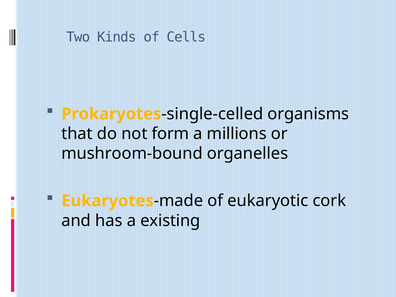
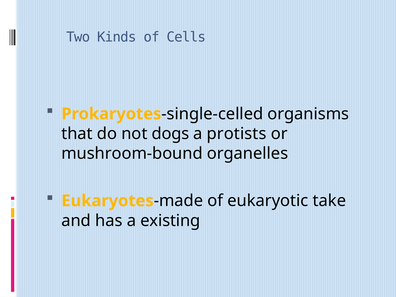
form: form -> dogs (170, 134)
millions: millions -> protists (237, 134)
cork: cork -> take (329, 201)
